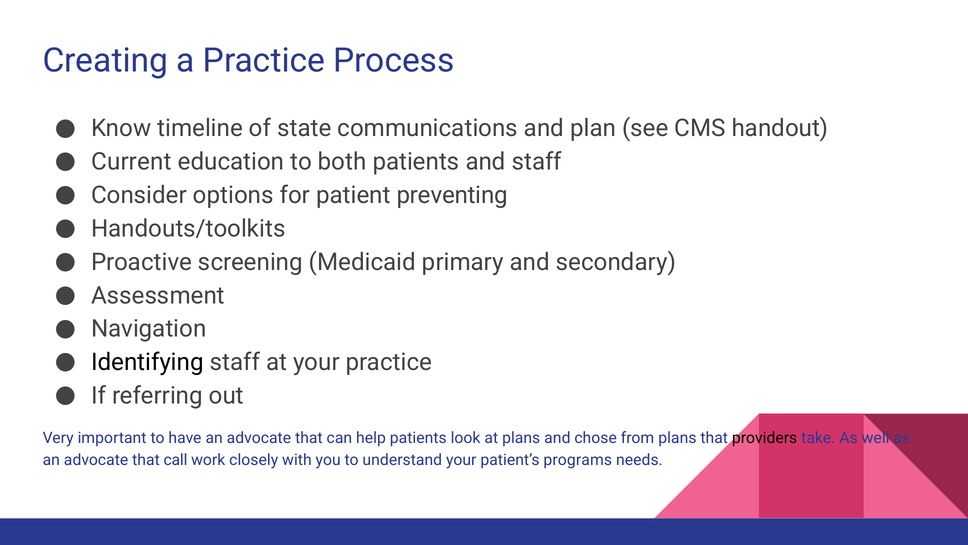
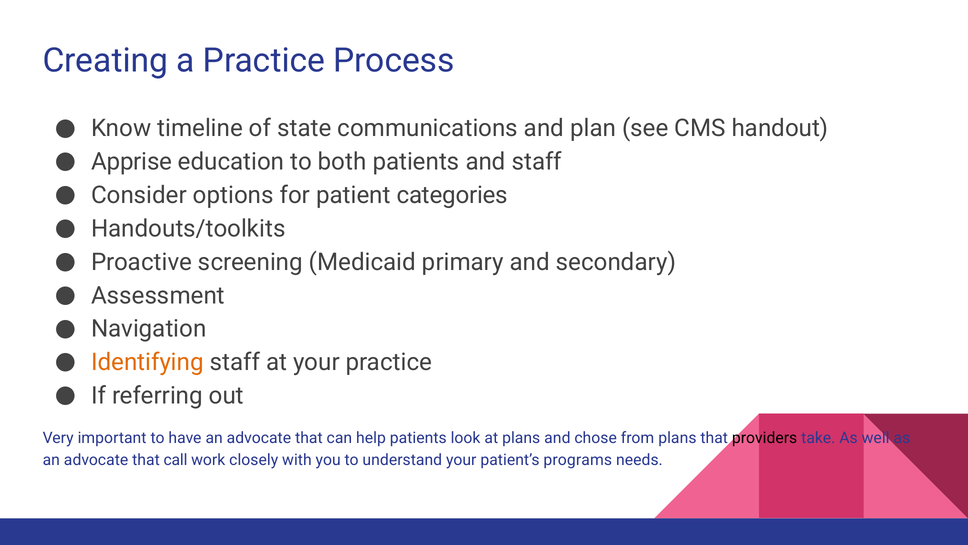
Current: Current -> Apprise (132, 162)
preventing: preventing -> categories (452, 195)
Identifying colour: black -> orange (147, 362)
